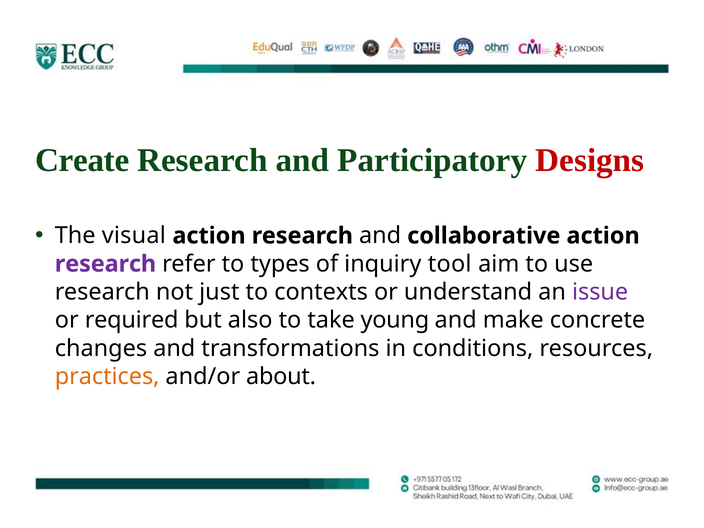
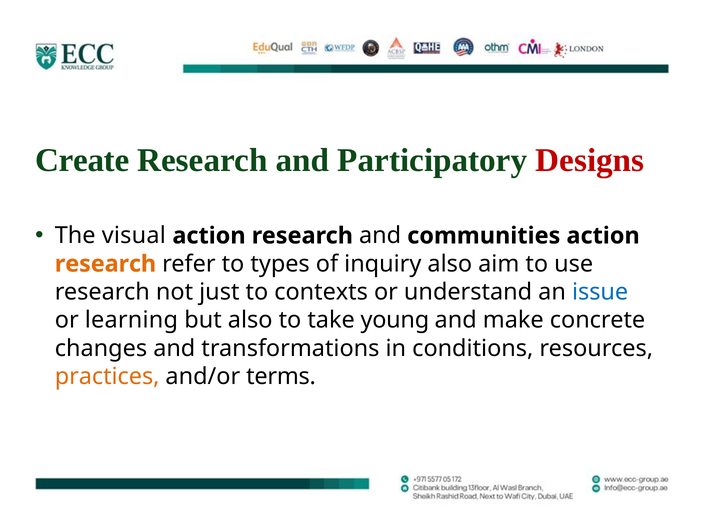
collaborative: collaborative -> communities (484, 236)
research colour: purple -> orange (105, 264)
inquiry tool: tool -> also (450, 264)
issue colour: purple -> blue (600, 292)
required: required -> learning (131, 320)
about: about -> terms (281, 377)
